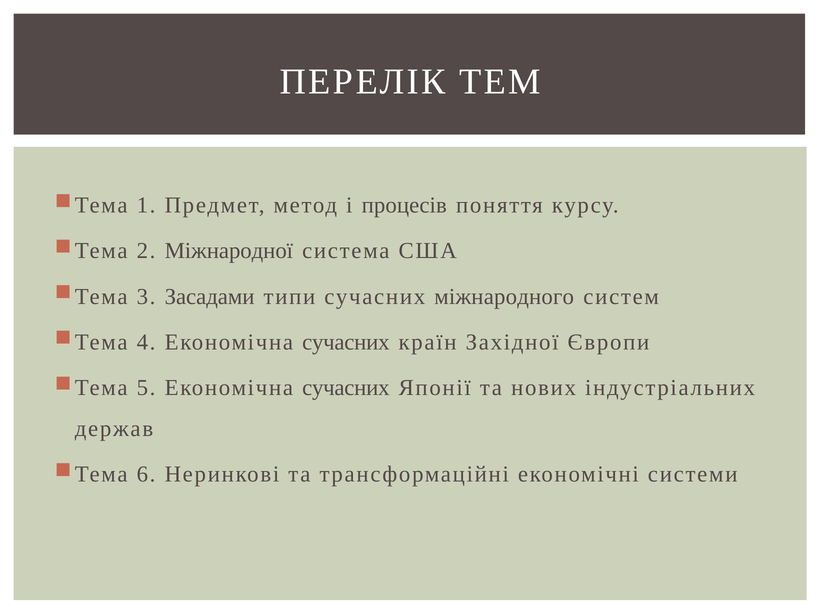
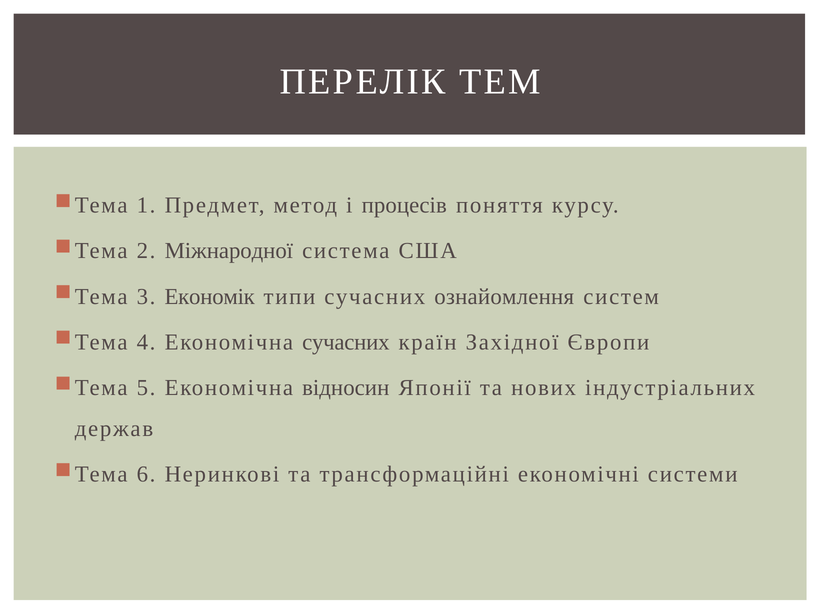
Засадами: Засадами -> Економік (210, 296)
міжнародного: міжнародного -> ознайомлення (504, 296)
5 Економічна сучасних: сучасних -> відносин (346, 388)
